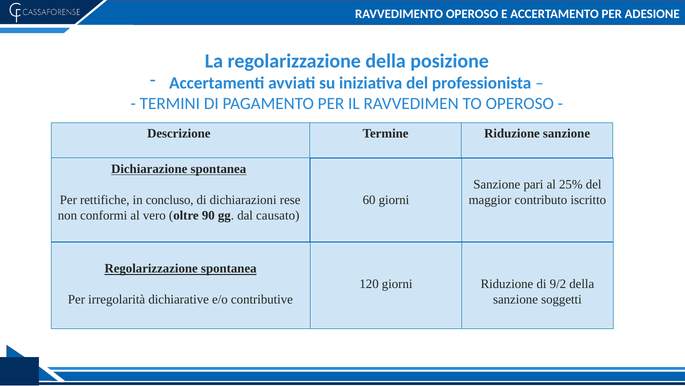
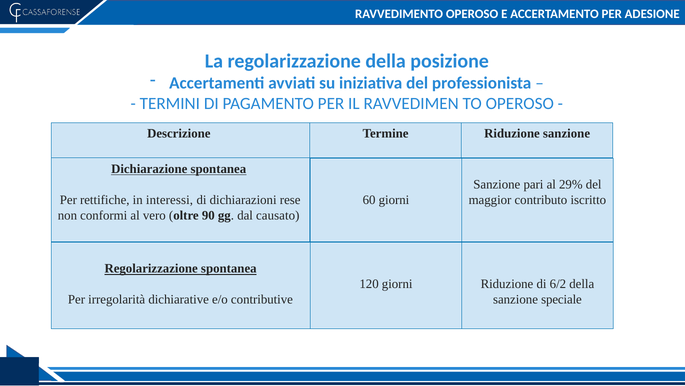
25%: 25% -> 29% (571, 184)
concluso: concluso -> interessi (170, 200)
9/2: 9/2 -> 6/2 (558, 284)
soggetti: soggetti -> speciale (561, 299)
